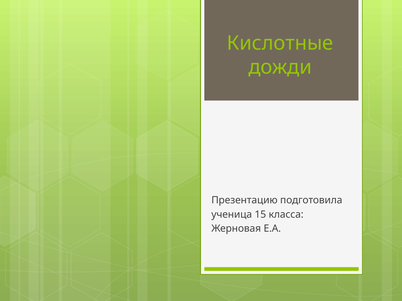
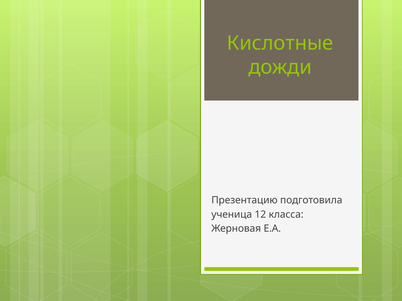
15: 15 -> 12 (260, 215)
